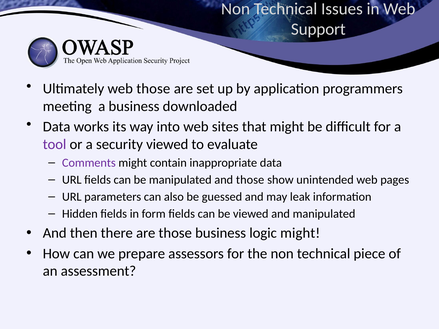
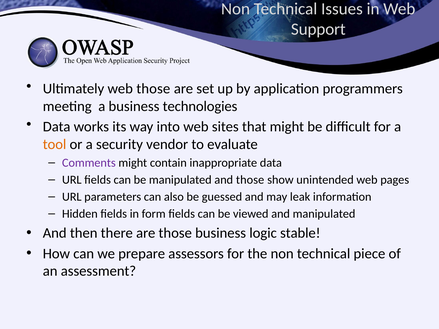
downloaded: downloaded -> technologies (200, 106)
tool colour: purple -> orange (55, 144)
security viewed: viewed -> vendor (167, 144)
logic might: might -> stable (300, 233)
